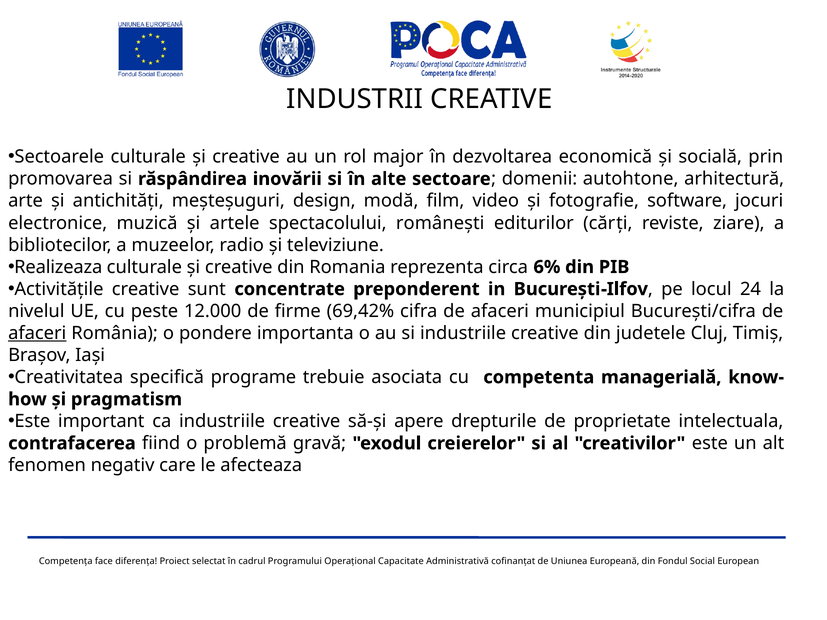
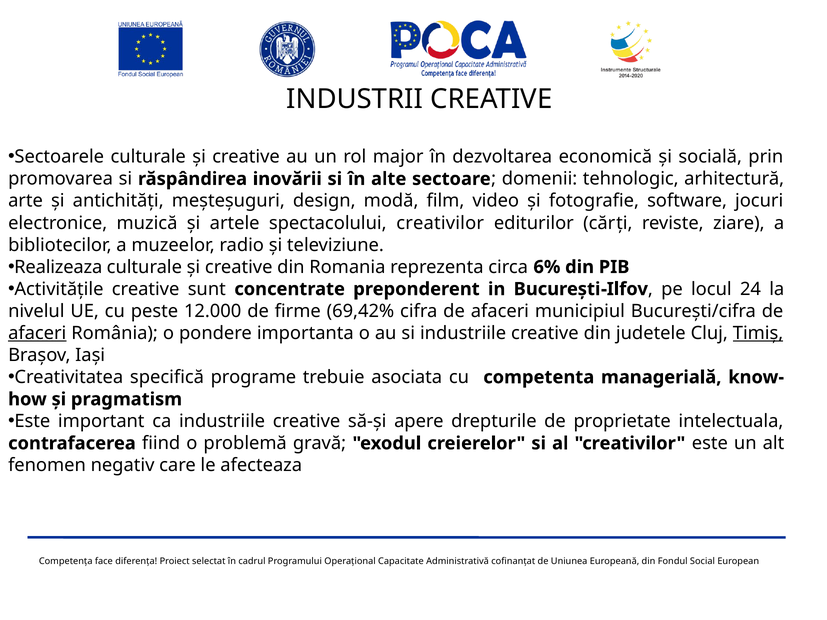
autohtone: autohtone -> tehnologic (631, 179)
spectacolului românești: românești -> creativilor (440, 223)
Timiș underline: none -> present (758, 333)
